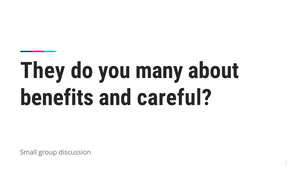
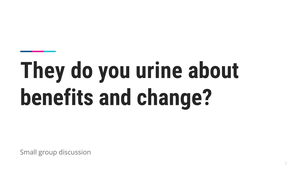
many: many -> urine (159, 70)
careful: careful -> change (174, 97)
